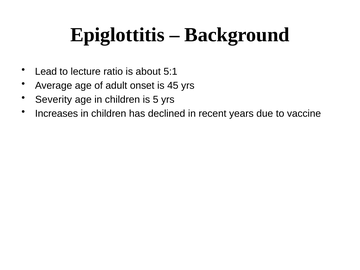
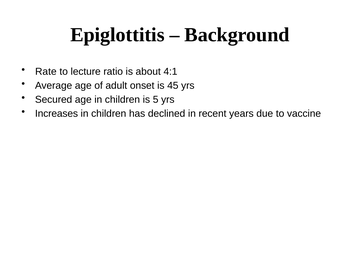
Lead: Lead -> Rate (46, 71)
5:1: 5:1 -> 4:1 (170, 71)
Severity: Severity -> Secured (54, 99)
